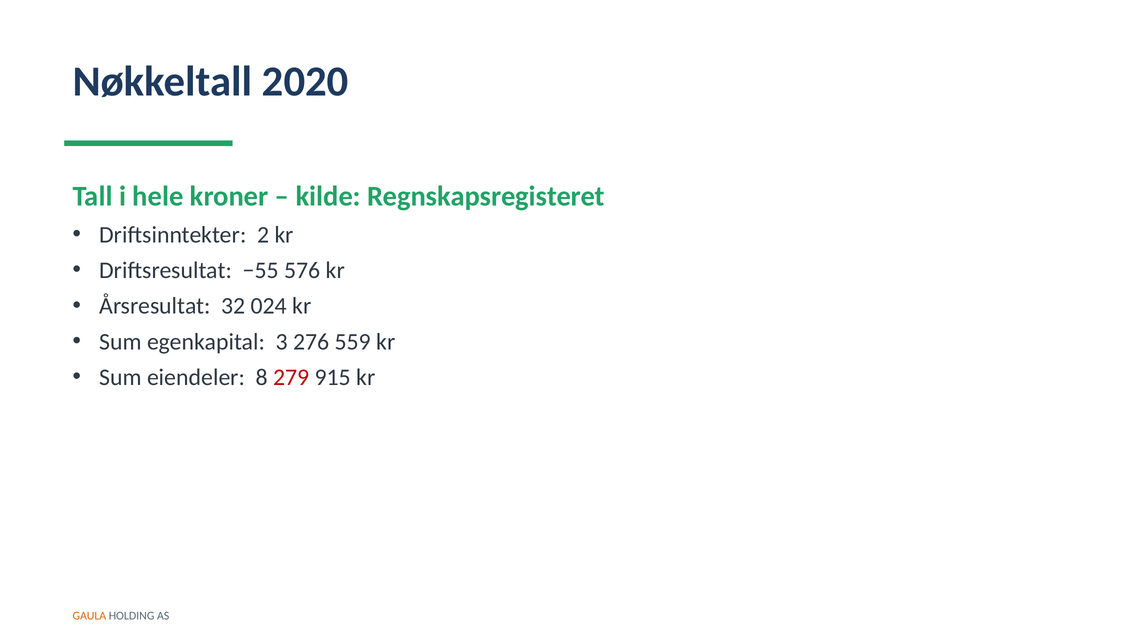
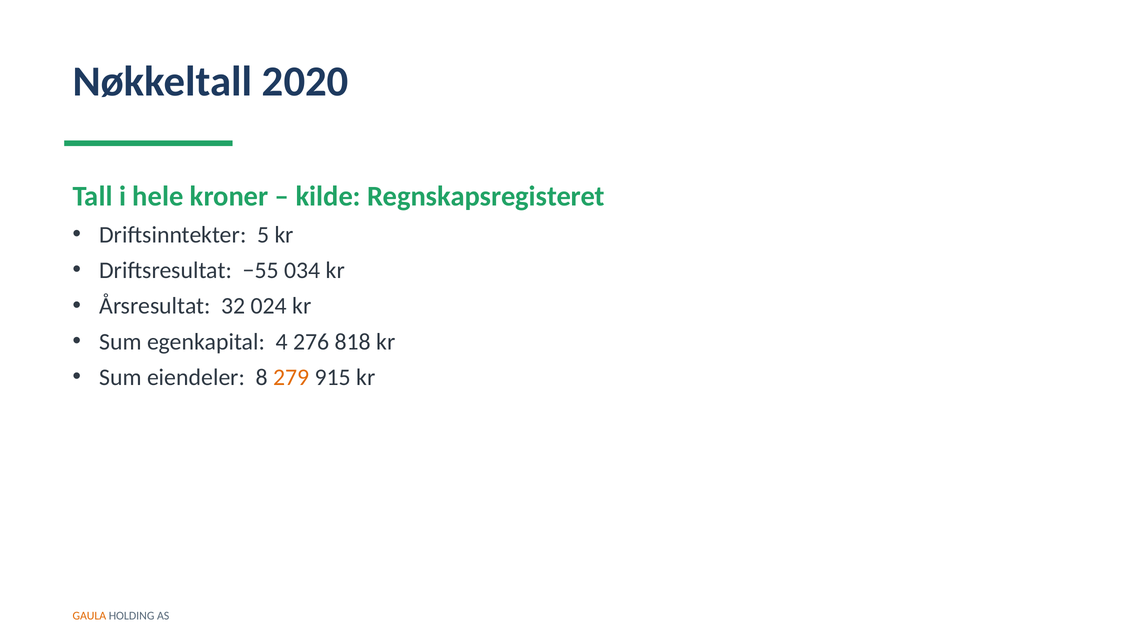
2: 2 -> 5 (263, 235)
576: 576 -> 034 (302, 270)
3: 3 -> 4 (282, 342)
559: 559 -> 818 (353, 342)
279 colour: red -> orange (291, 377)
